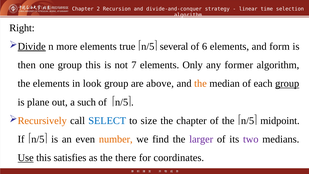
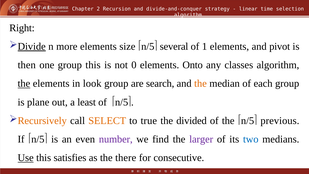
true: true -> size (127, 46)
6: 6 -> 1 (205, 46)
form: form -> pivot (280, 46)
7: 7 -> 0 (134, 65)
Only: Only -> Onto (193, 65)
former: former -> classes (239, 65)
the underline: none -> present (24, 84)
above: above -> search (160, 84)
group underline: present -> none (287, 84)
such: such -> least (87, 102)
SELECT colour: blue -> orange (107, 121)
size: size -> true (149, 121)
the chapter: chapter -> divided (192, 121)
midpoint: midpoint -> previous (280, 121)
number colour: orange -> purple (116, 139)
two colour: purple -> blue (251, 139)
coordinates: coordinates -> consecutive (179, 158)
